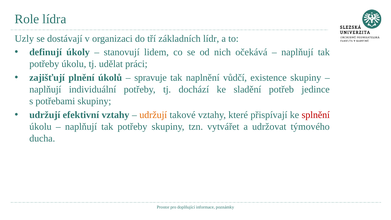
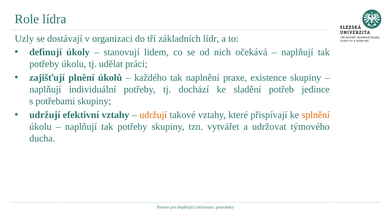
spravuje: spravuje -> každého (150, 78)
vůdčí: vůdčí -> praxe (235, 78)
splnění colour: red -> orange (316, 115)
